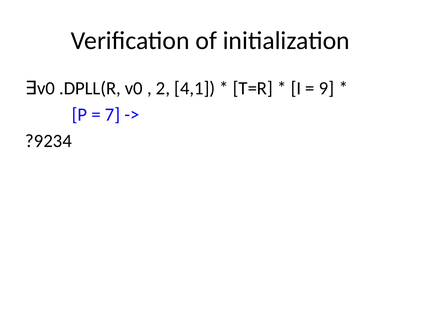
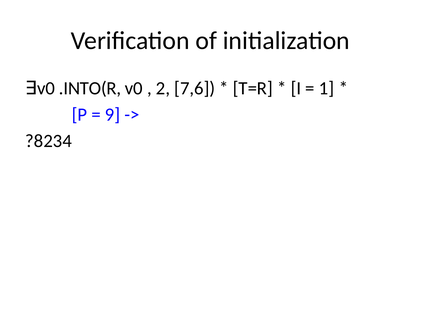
.DPLL(R: .DPLL(R -> .INTO(R (90, 88)
4,1: 4,1 -> 7,6 (195, 88)
9: 9 -> 1 (327, 88)
7: 7 -> 9 (113, 115)
?9234: ?9234 -> ?8234 (49, 141)
